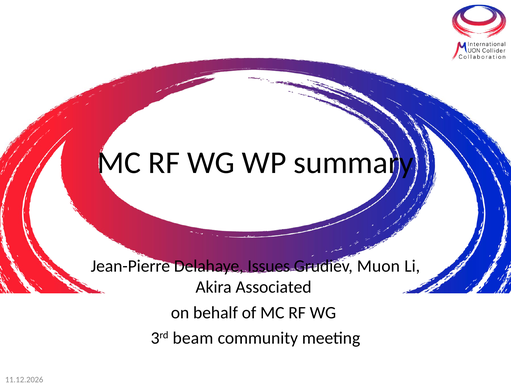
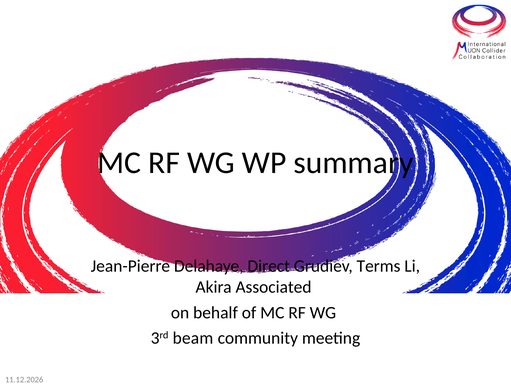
Issues: Issues -> Direct (269, 266)
Muon: Muon -> Terms (379, 266)
